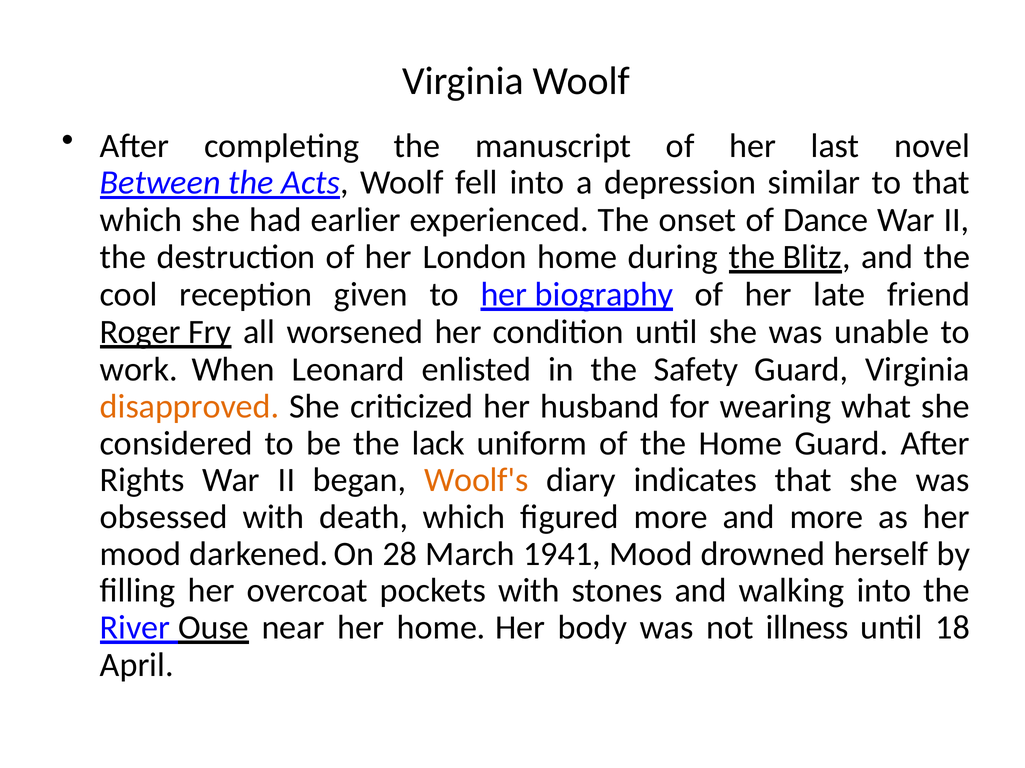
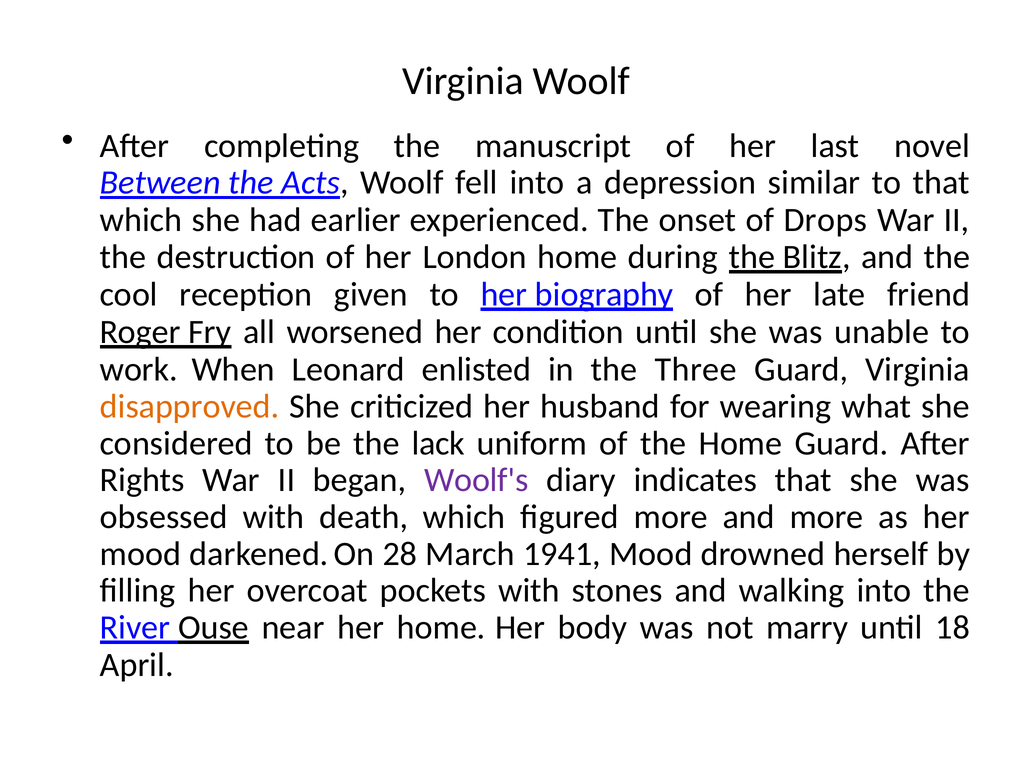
Dance: Dance -> Drops (825, 220)
Safety: Safety -> Three (696, 370)
Woolf's colour: orange -> purple (476, 481)
illness: illness -> marry (807, 628)
